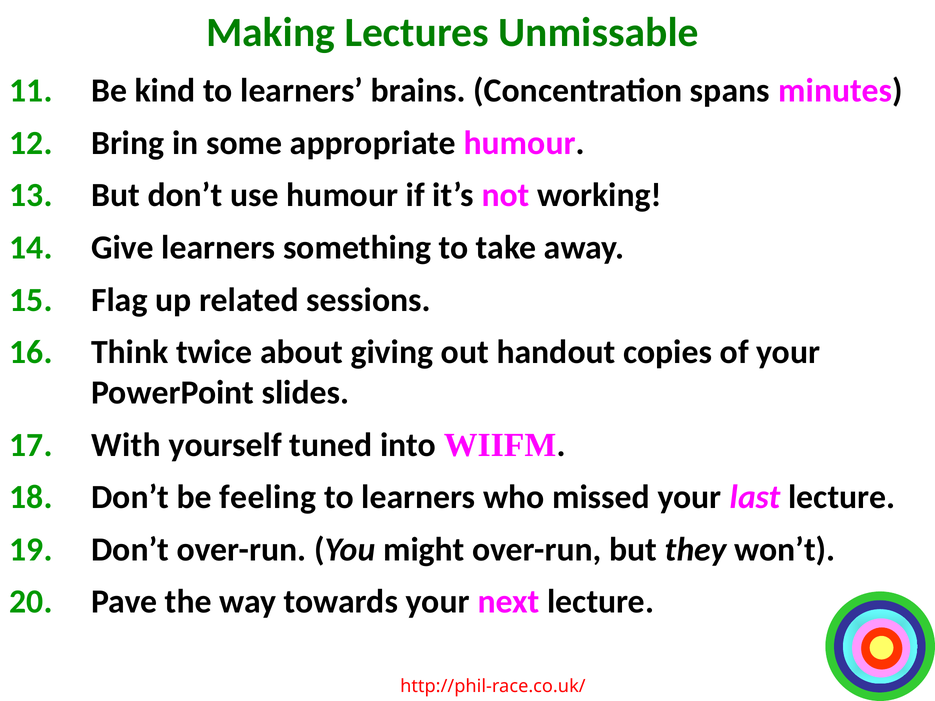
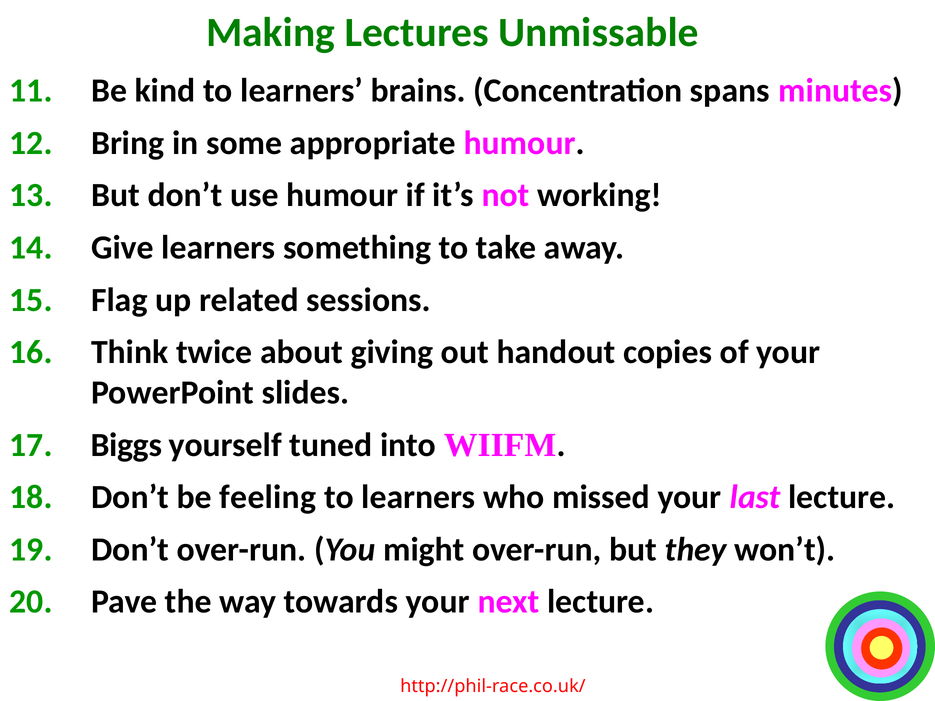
With: With -> Biggs (126, 445)
